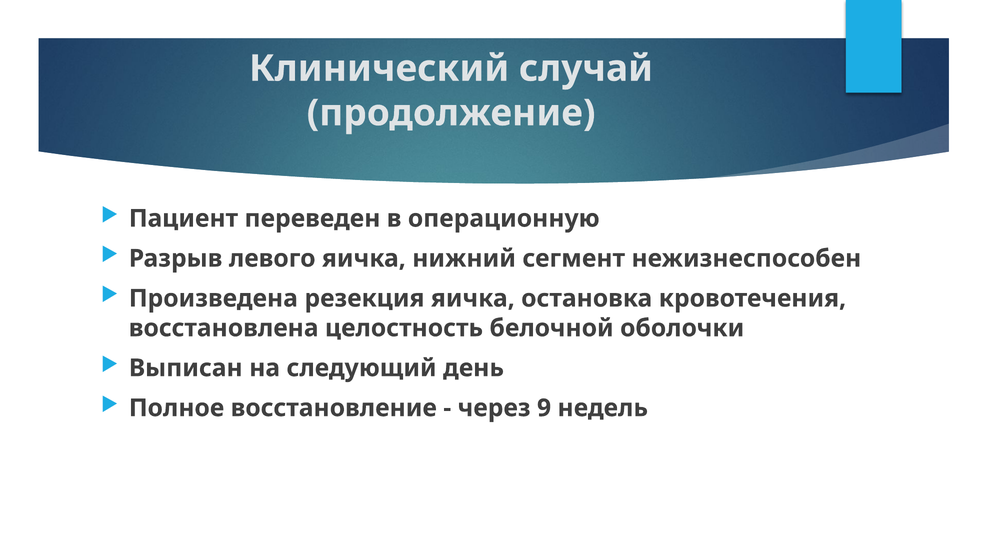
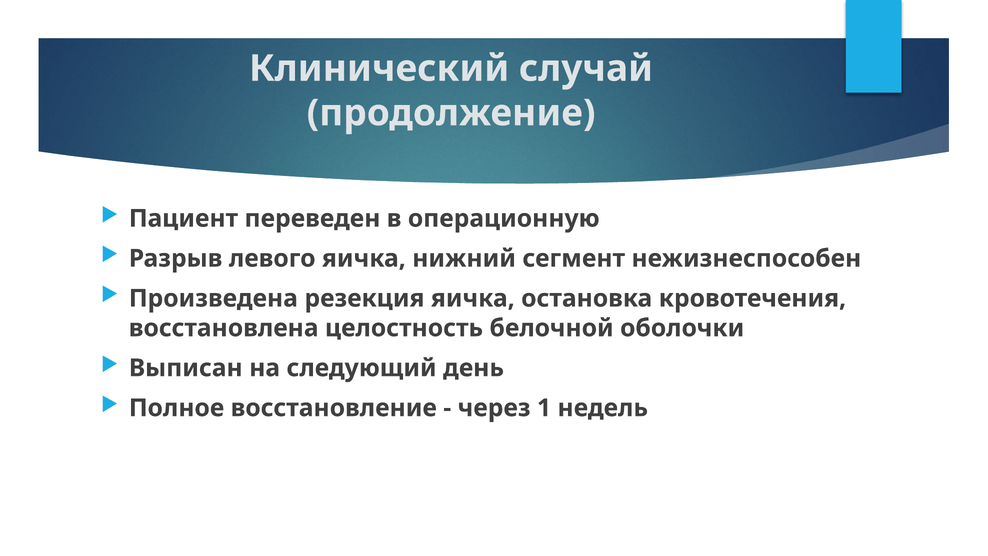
9: 9 -> 1 (544, 408)
